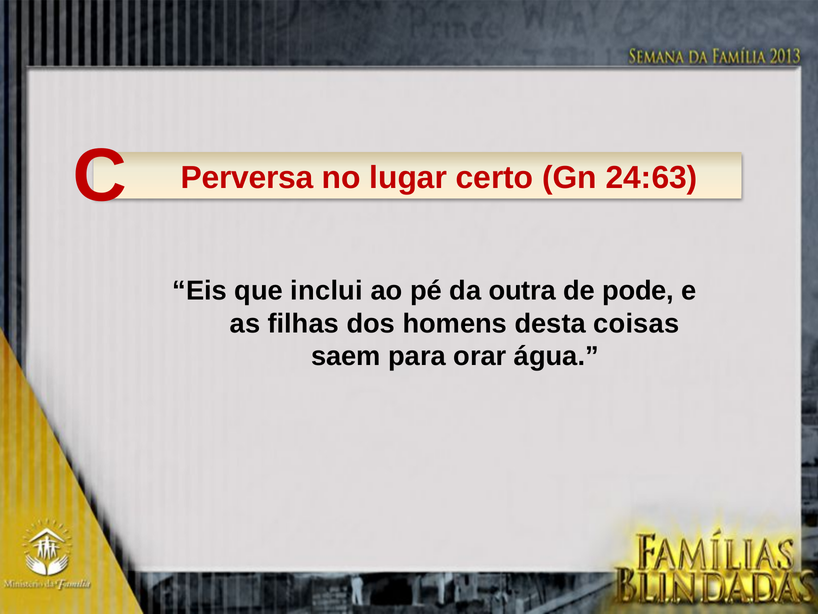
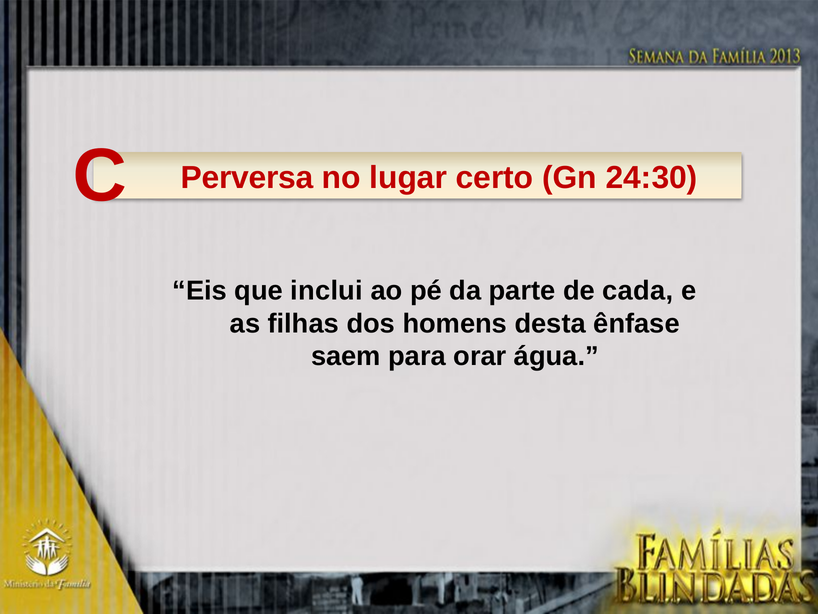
24:63: 24:63 -> 24:30 (652, 177)
outra: outra -> parte (522, 291)
pode: pode -> cada (638, 291)
coisas: coisas -> ênfase (637, 323)
